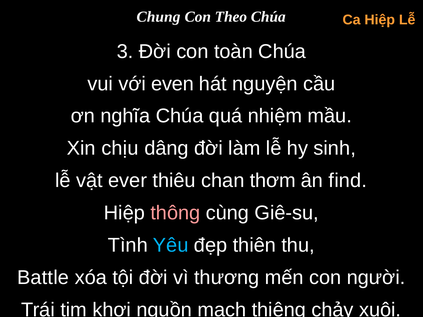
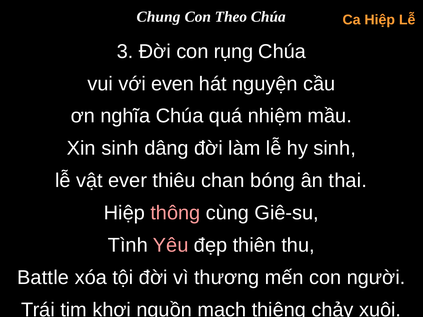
toàn: toàn -> rụng (234, 51)
Xin chịu: chịu -> sinh (120, 149)
thơm: thơm -> bóng (273, 181)
find: find -> thai (348, 181)
Yêu colour: light blue -> pink (171, 246)
